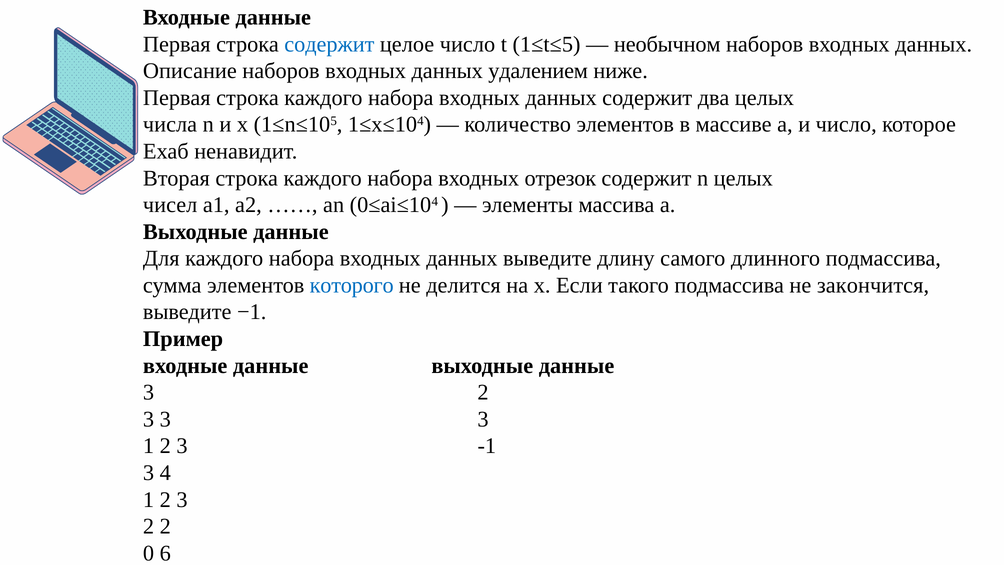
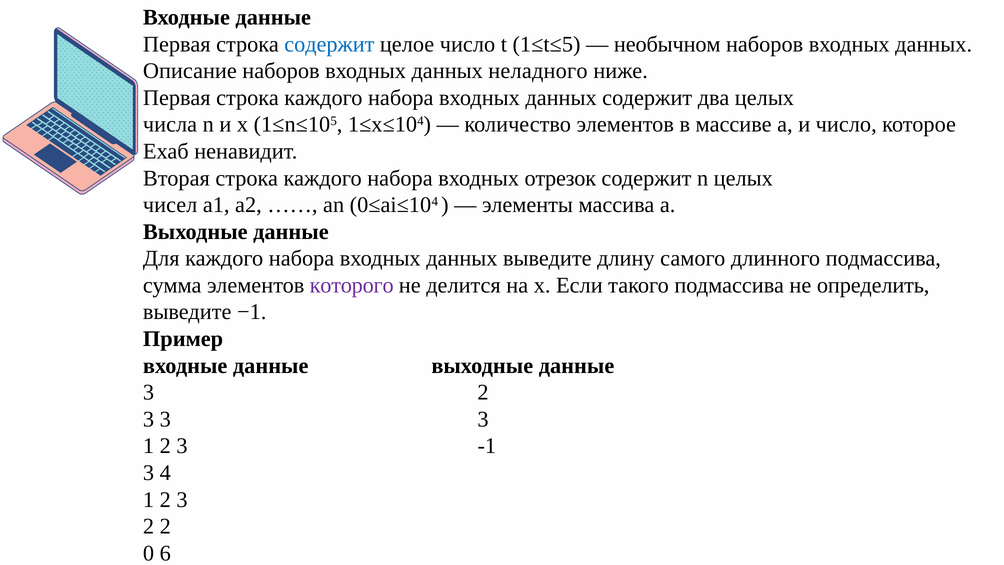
удалением: удалением -> неладного (538, 71)
которого colour: blue -> purple (352, 285)
закончится: закончится -> определить (873, 285)
